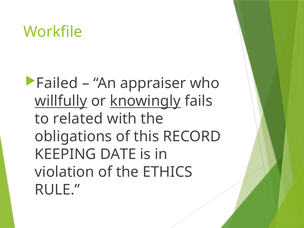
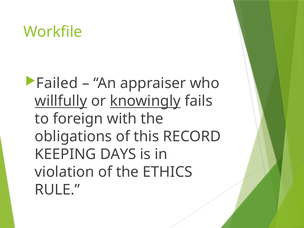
related: related -> foreign (78, 119)
DATE: DATE -> DAYS (118, 154)
